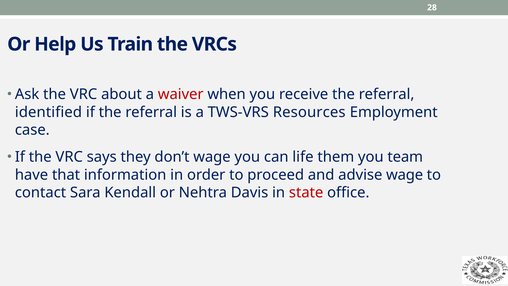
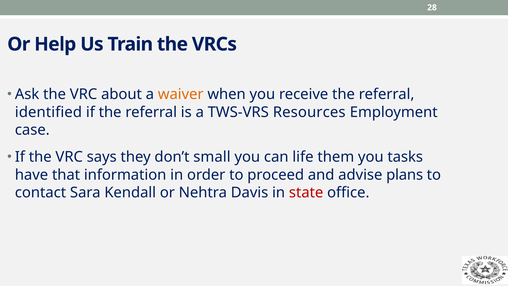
waiver colour: red -> orange (181, 94)
don’t wage: wage -> small (212, 157)
team: team -> tasks (405, 157)
advise wage: wage -> plans (405, 175)
